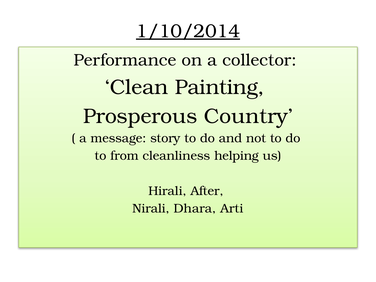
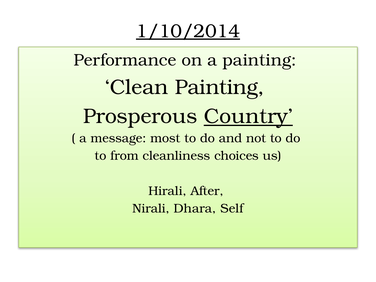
a collector: collector -> painting (260, 60)
Country underline: none -> present (248, 116)
story: story -> most (165, 138)
helping: helping -> choices (236, 156)
Arti: Arti -> Self (232, 208)
